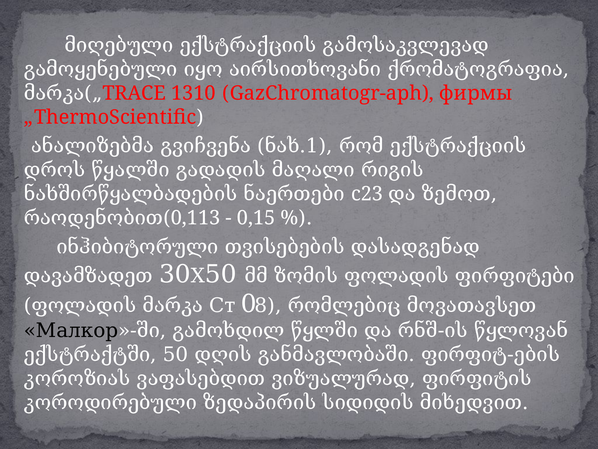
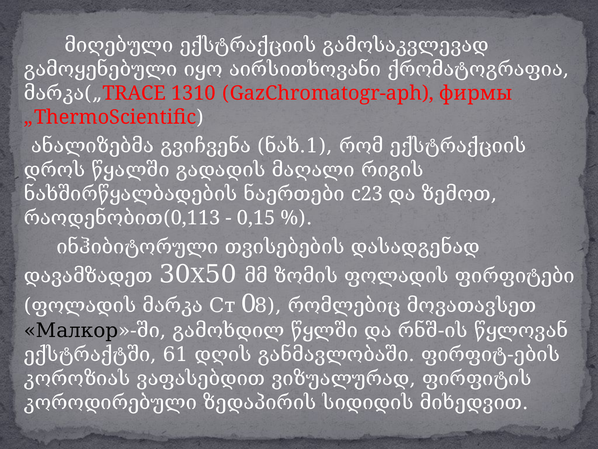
ექსტრაქტში 50: 50 -> 61 (176, 354)
